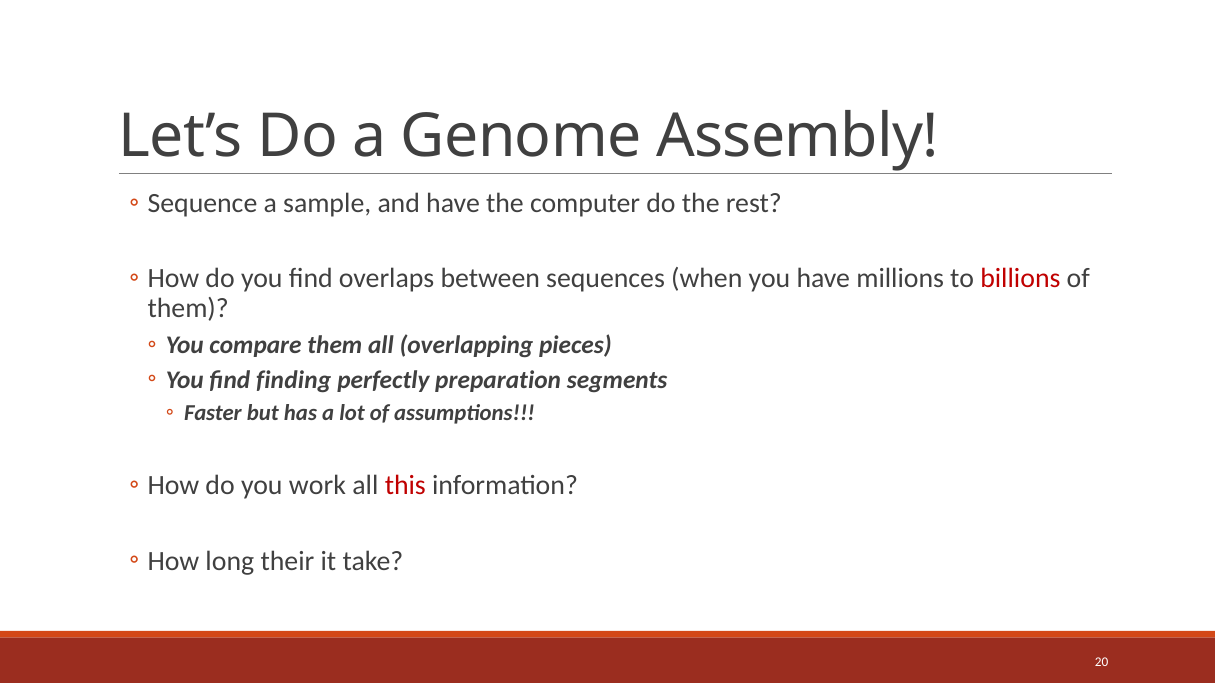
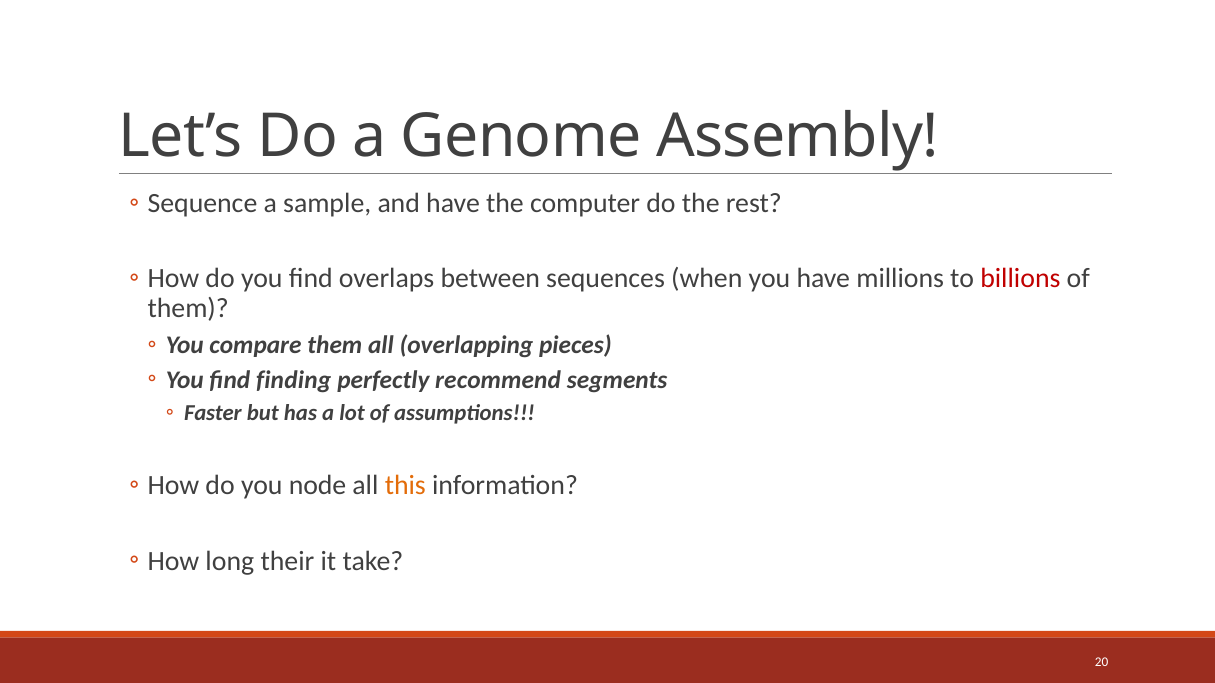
preparation: preparation -> recommend (498, 380)
work: work -> node (318, 486)
this colour: red -> orange (405, 486)
